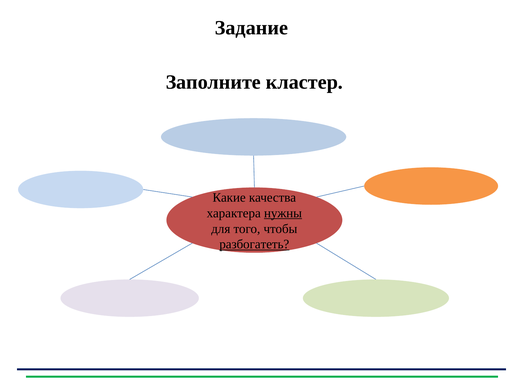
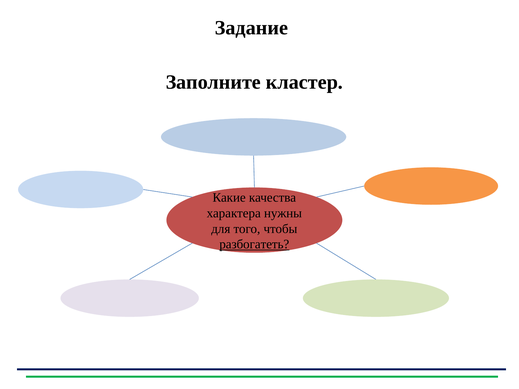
нужны underline: present -> none (283, 213)
